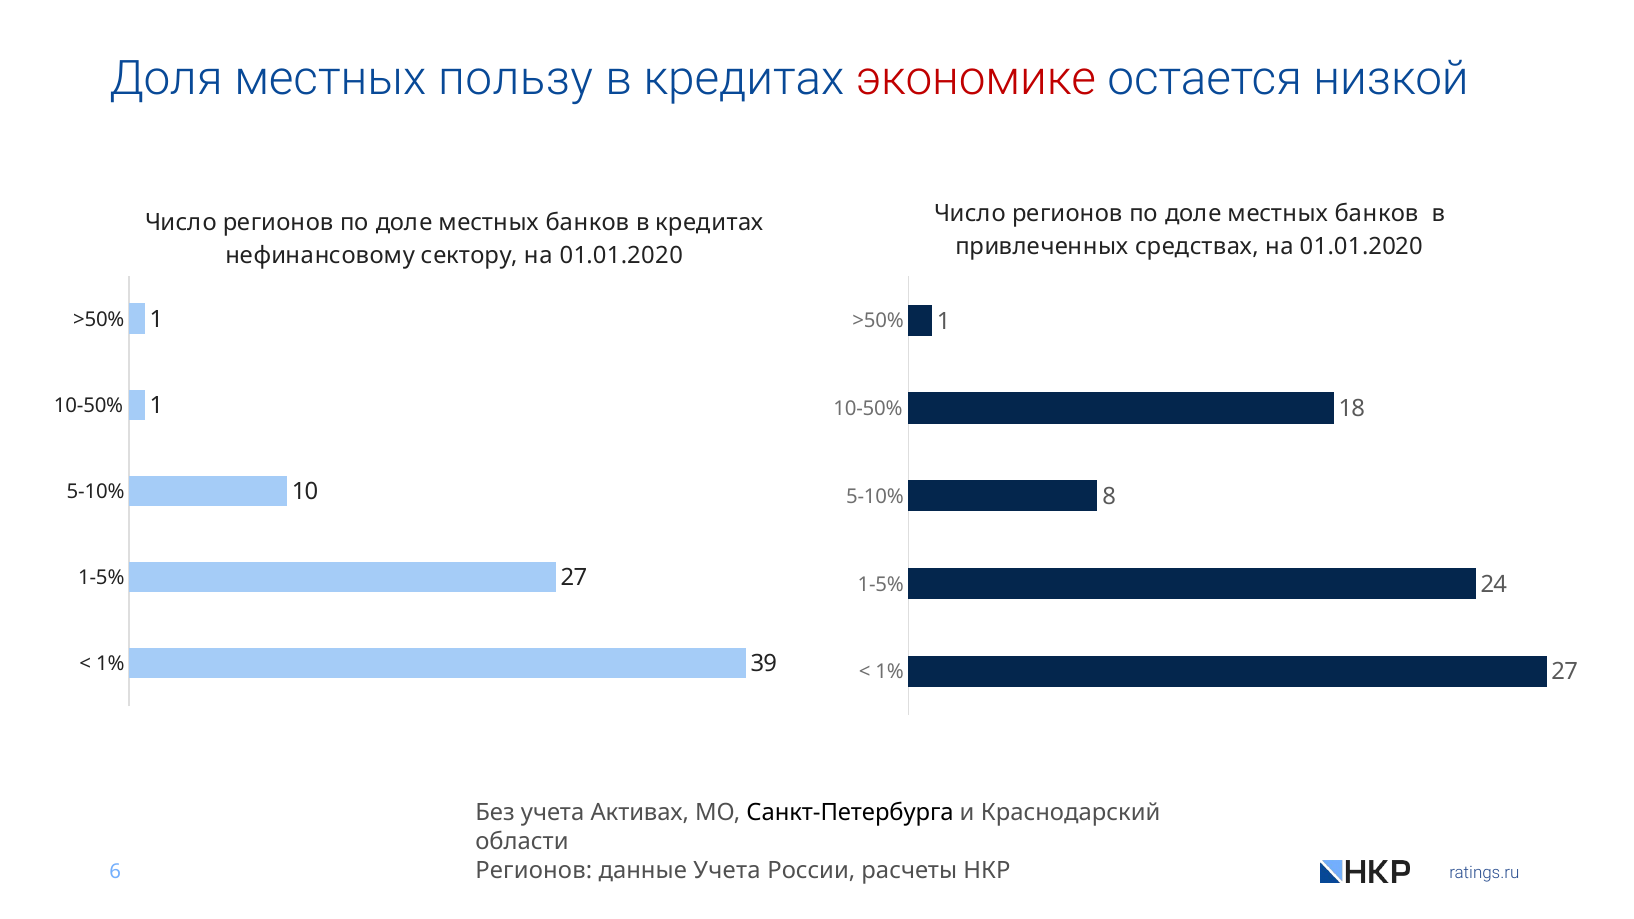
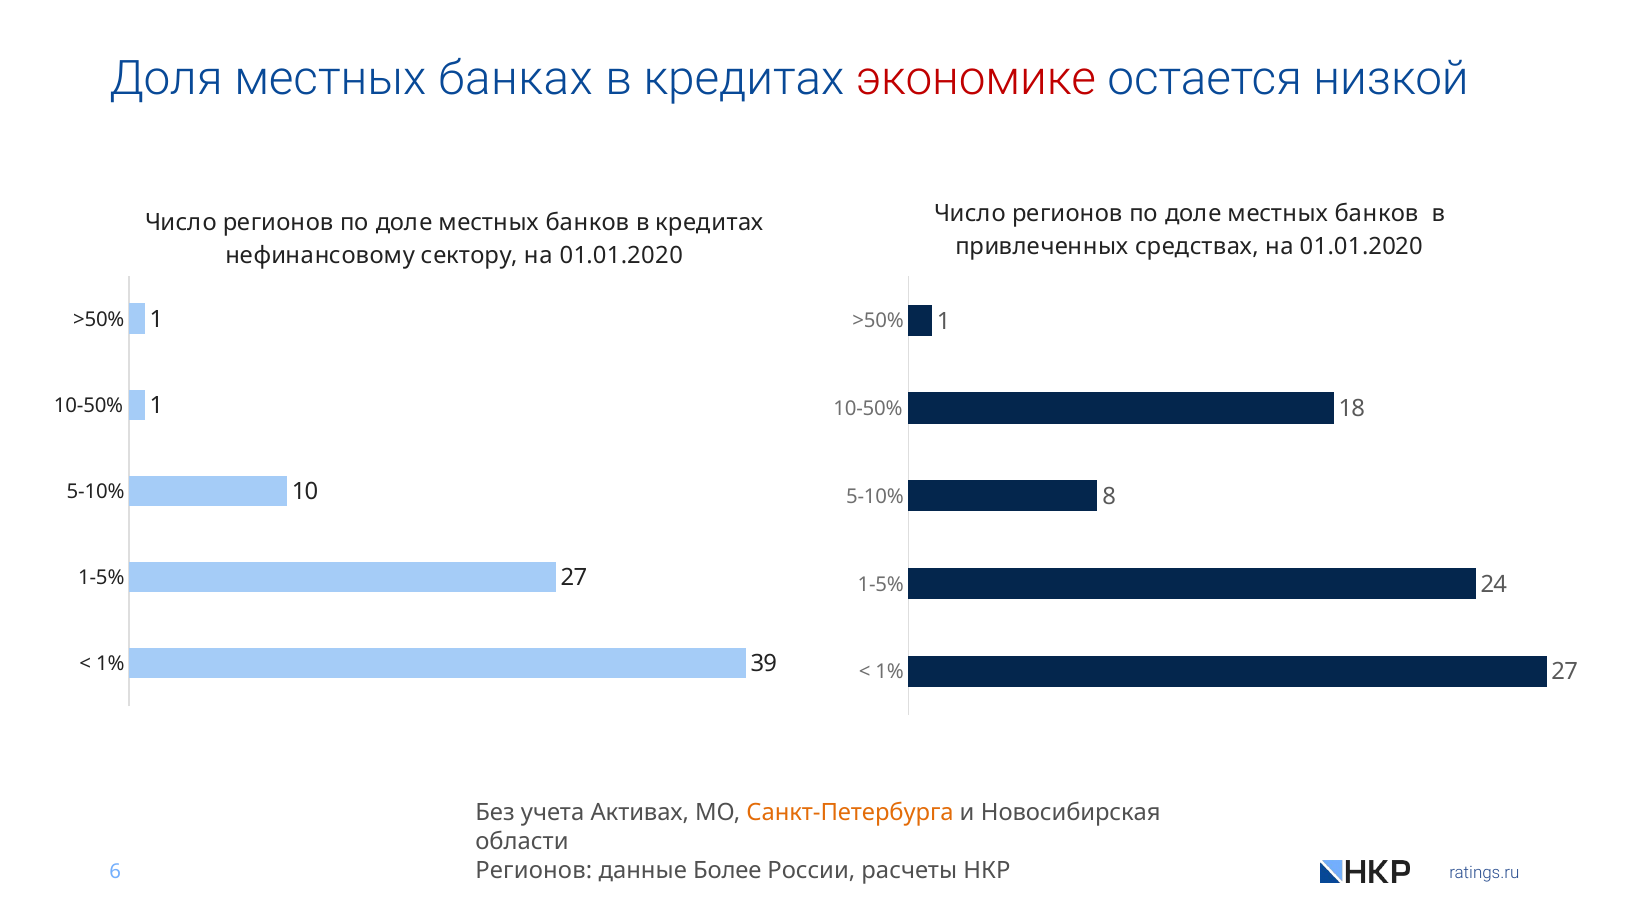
пользу: пользу -> банках (516, 79)
Санкт-Петербурга colour: black -> orange (850, 813)
Краснодарский: Краснодарский -> Новосибирская (1071, 813)
данные Учета: Учета -> Более (727, 870)
